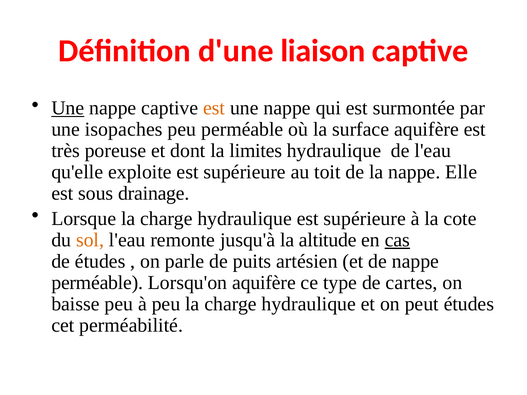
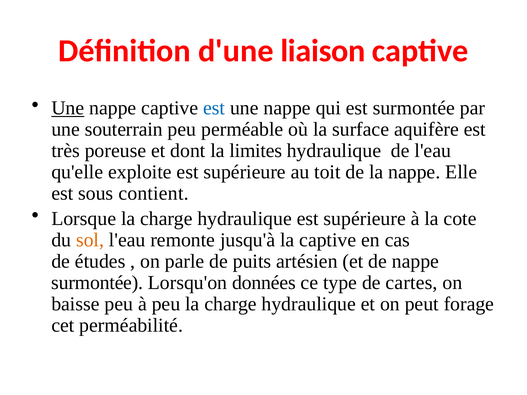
est colour: orange -> blue (214, 108)
isopaches: isopaches -> souterrain (124, 129)
drainage: drainage -> contient (154, 194)
la altitude: altitude -> captive (328, 240)
cas underline: present -> none (397, 240)
perméable: perméable -> surmontée (97, 283)
Lorsqu'on aquifère: aquifère -> données (264, 283)
peut études: études -> forage (469, 304)
